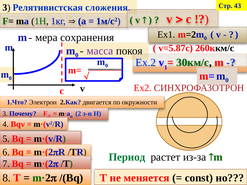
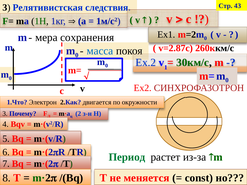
сложения: сложения -> следствия (108, 8)
v=5.87c: v=5.87c -> v=2.87c (176, 48)
масса colour: purple -> blue (100, 51)
